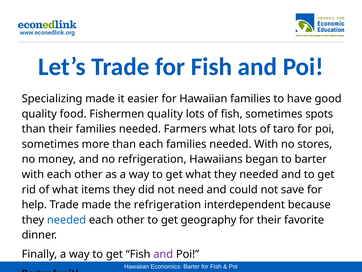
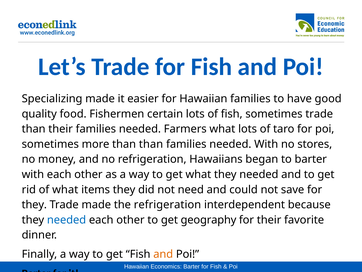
Fishermen quality: quality -> certain (165, 114)
sometimes spots: spots -> trade (319, 114)
than each: each -> than (151, 144)
help: help -> they (34, 204)
and colour: purple -> orange (163, 254)
